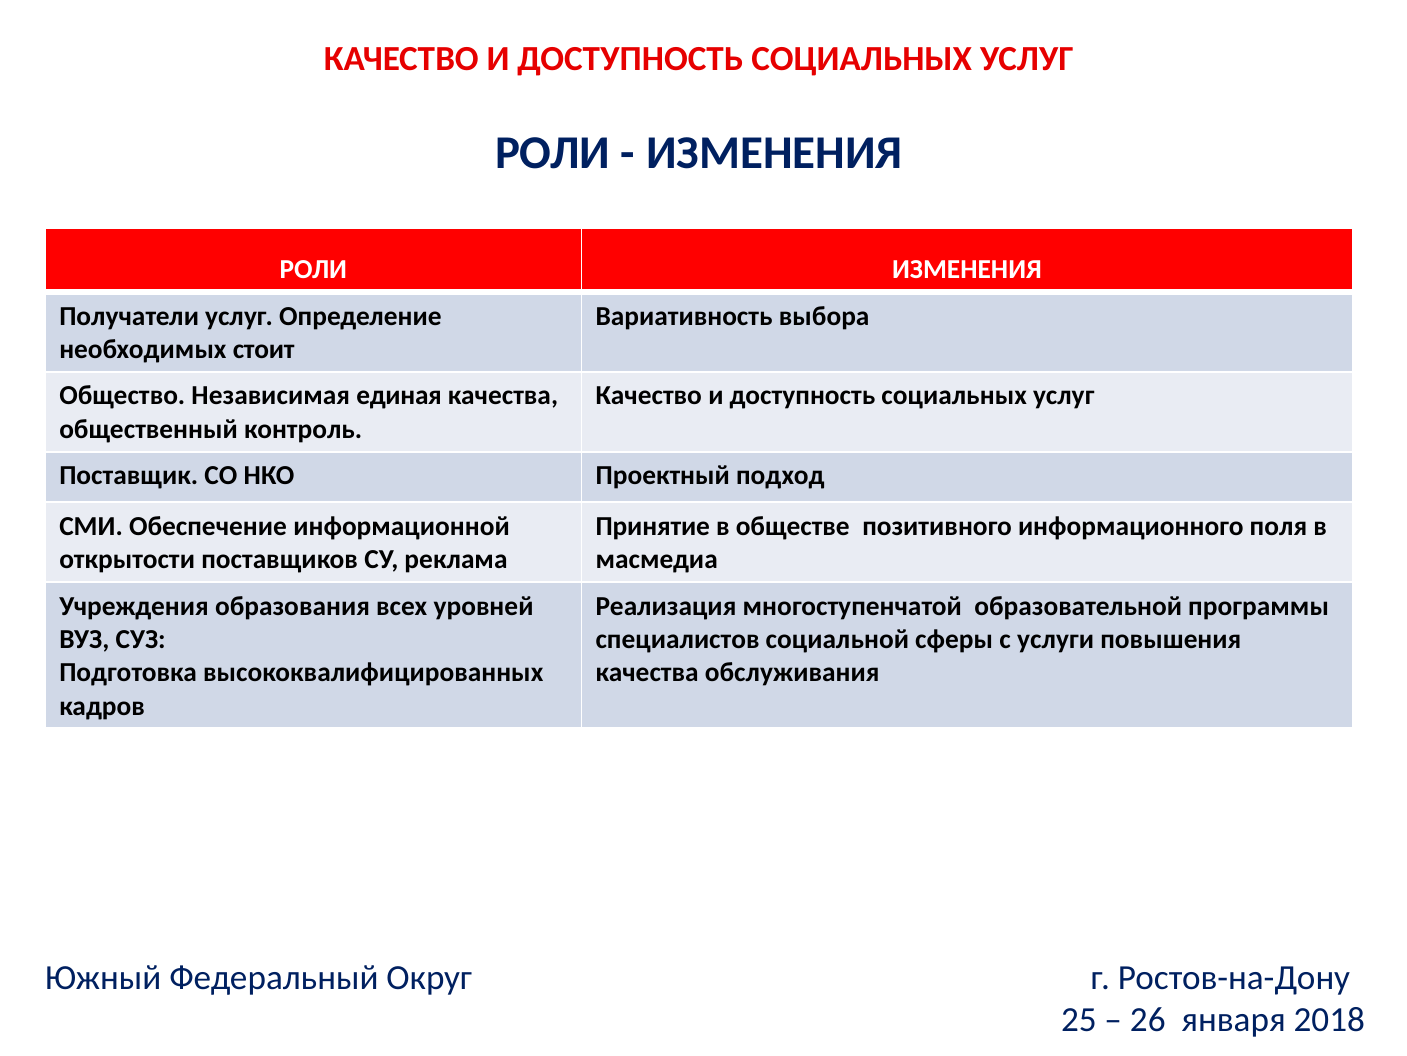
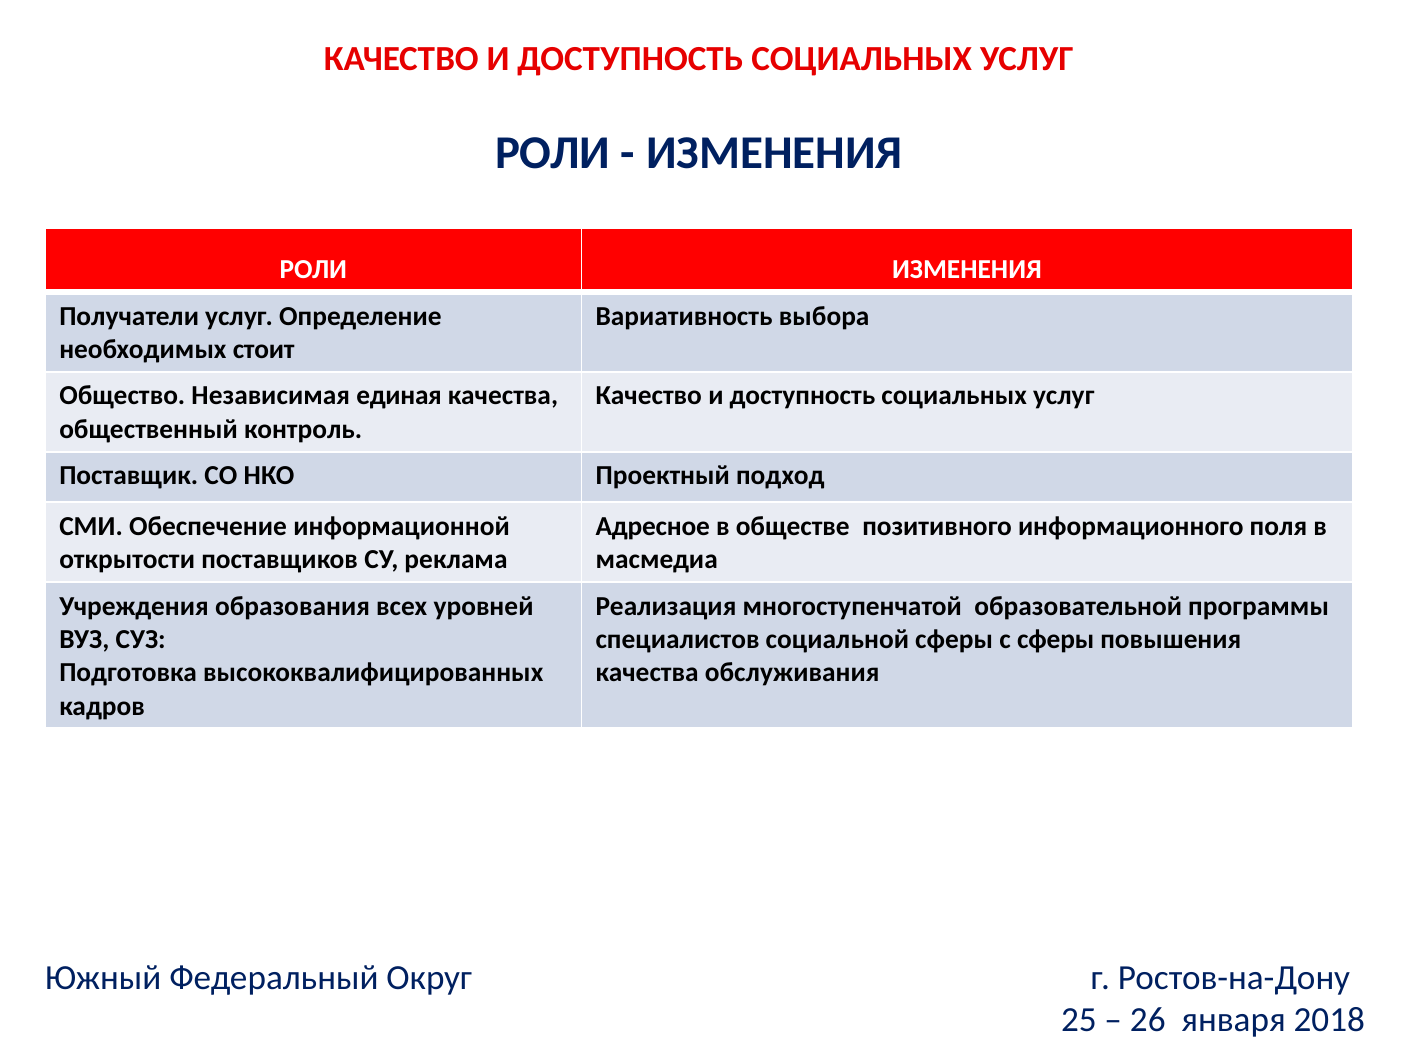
Принятие: Принятие -> Адресное (653, 526)
с услуги: услуги -> сферы (1056, 639)
